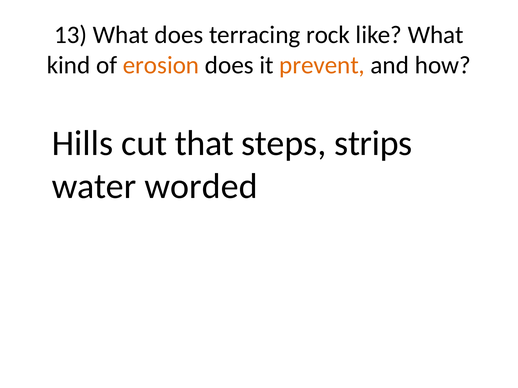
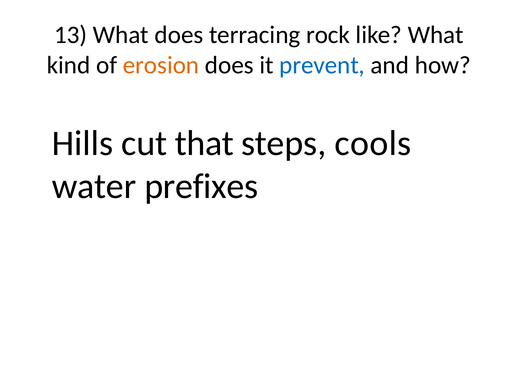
prevent colour: orange -> blue (322, 65)
strips: strips -> cools (373, 143)
worded: worded -> prefixes (201, 187)
